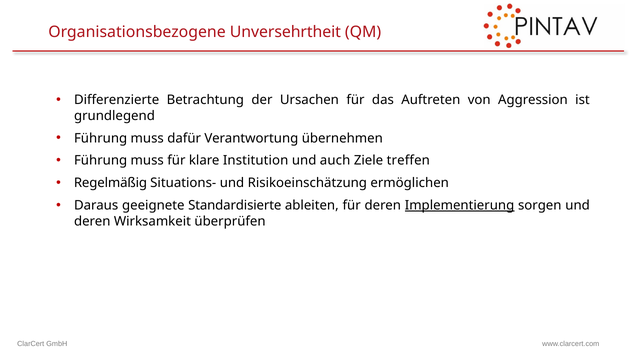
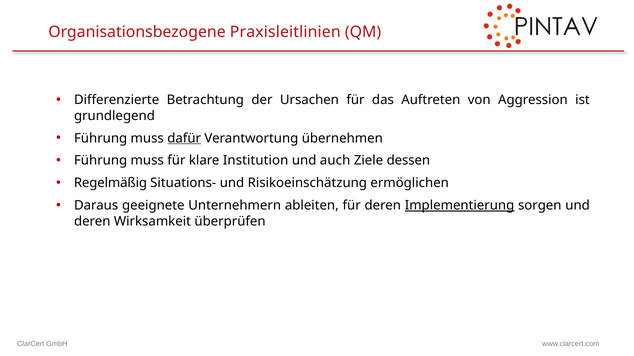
Unversehrtheit: Unversehrtheit -> Praxisleitlinien (285, 32)
dafür underline: none -> present (184, 138)
treffen: treffen -> dessen (408, 161)
Standardisierte: Standardisierte -> Unternehmern (235, 206)
